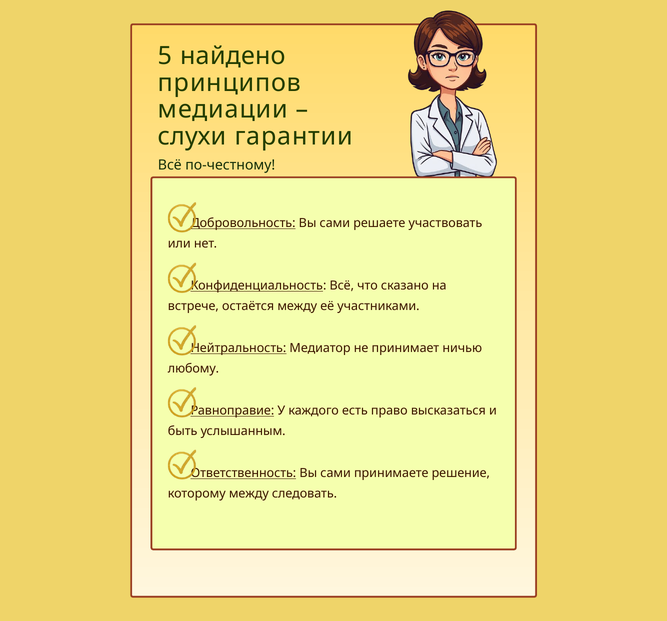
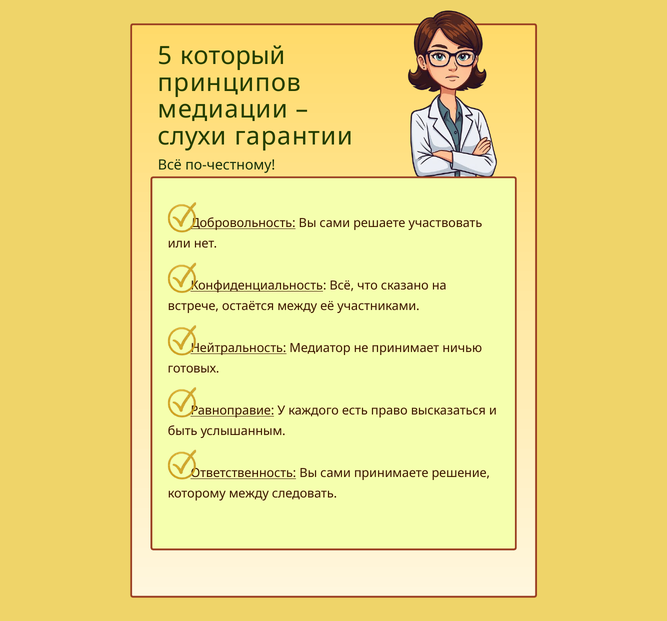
найдено: найдено -> который (233, 56)
любому: любому -> готовых (193, 369)
